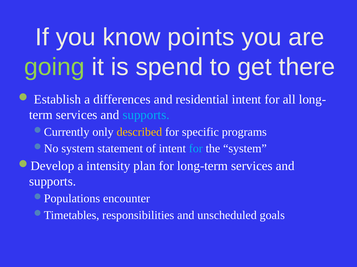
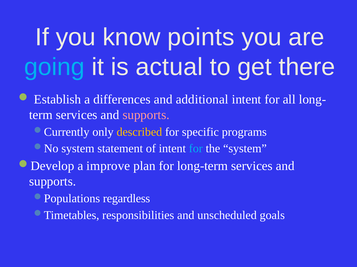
going colour: light green -> light blue (54, 67)
spend: spend -> actual (169, 67)
residential: residential -> additional (202, 100)
supports colour: light blue -> pink (146, 115)
intensity: intensity -> improve (108, 166)
encounter: encounter -> regardless (127, 199)
